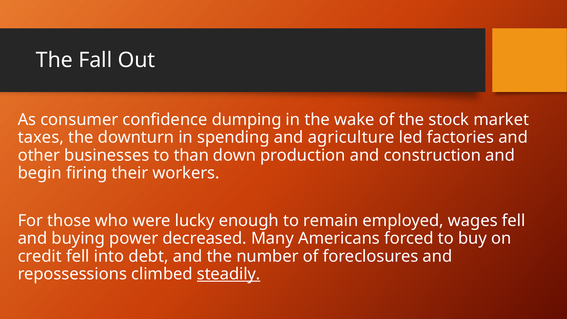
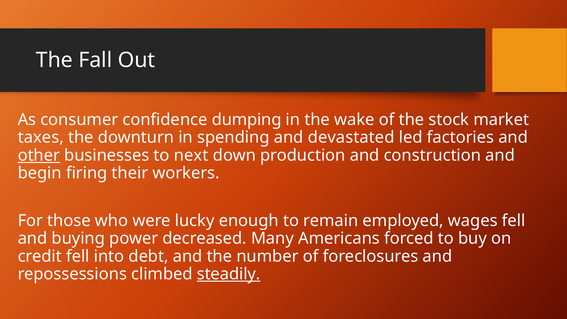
agriculture: agriculture -> devastated (351, 137)
other underline: none -> present (39, 155)
than: than -> next (191, 155)
